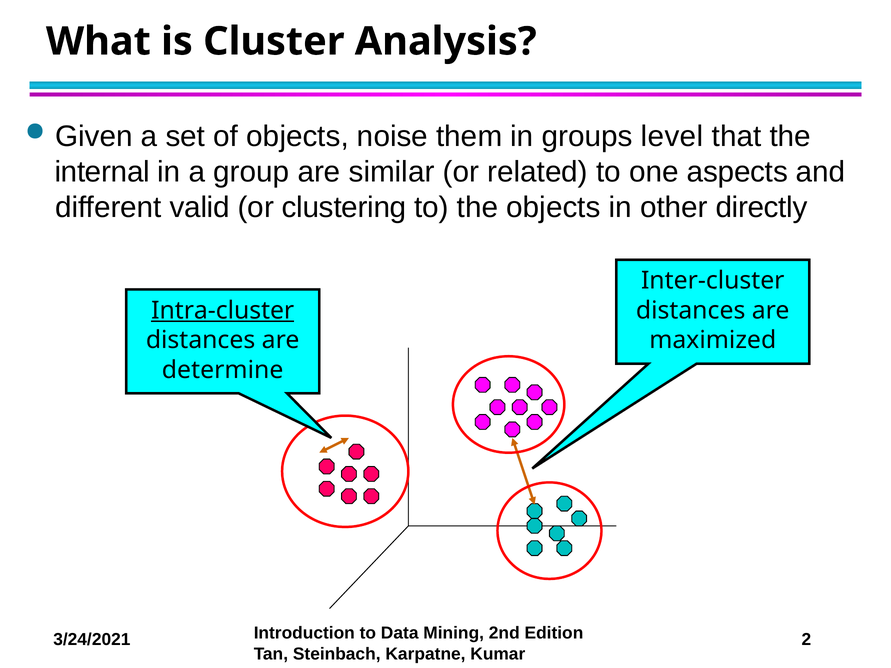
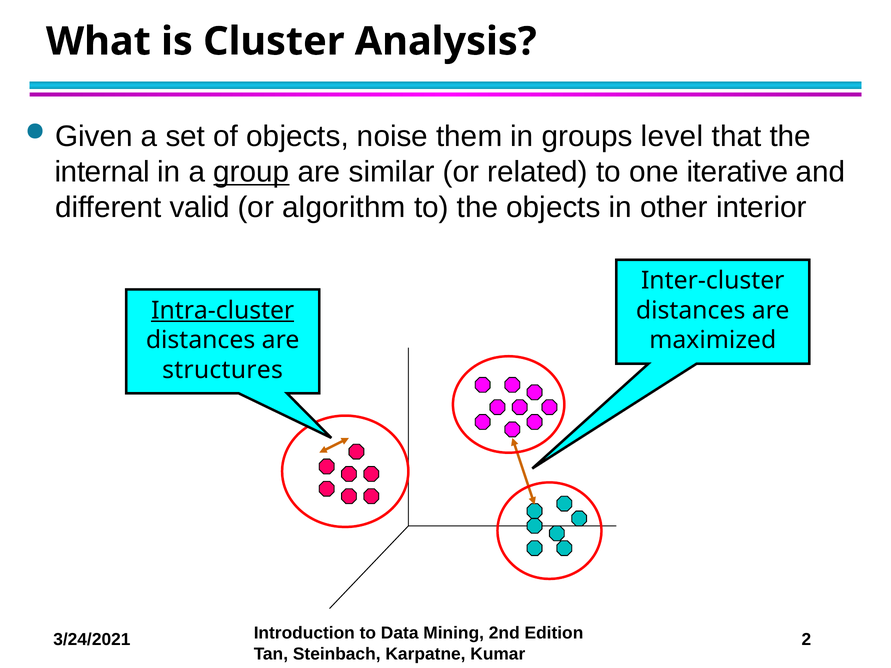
group underline: none -> present (251, 172)
aspects: aspects -> iterative (737, 172)
clustering: clustering -> algorithm (344, 208)
directly: directly -> interior (761, 208)
determine: determine -> structures (223, 370)
